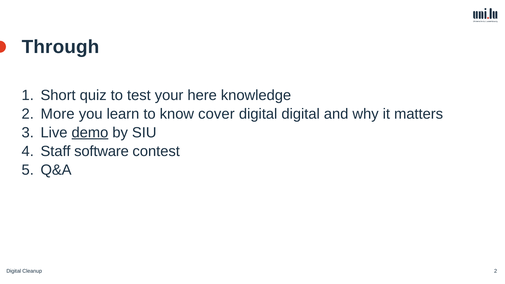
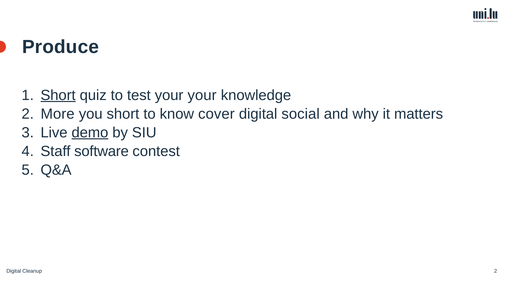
Through: Through -> Produce (61, 47)
Short underline: none -> present (58, 95)
your here: here -> your (202, 95)
you learn: learn -> short (123, 114)
digital digital: digital -> social (301, 114)
